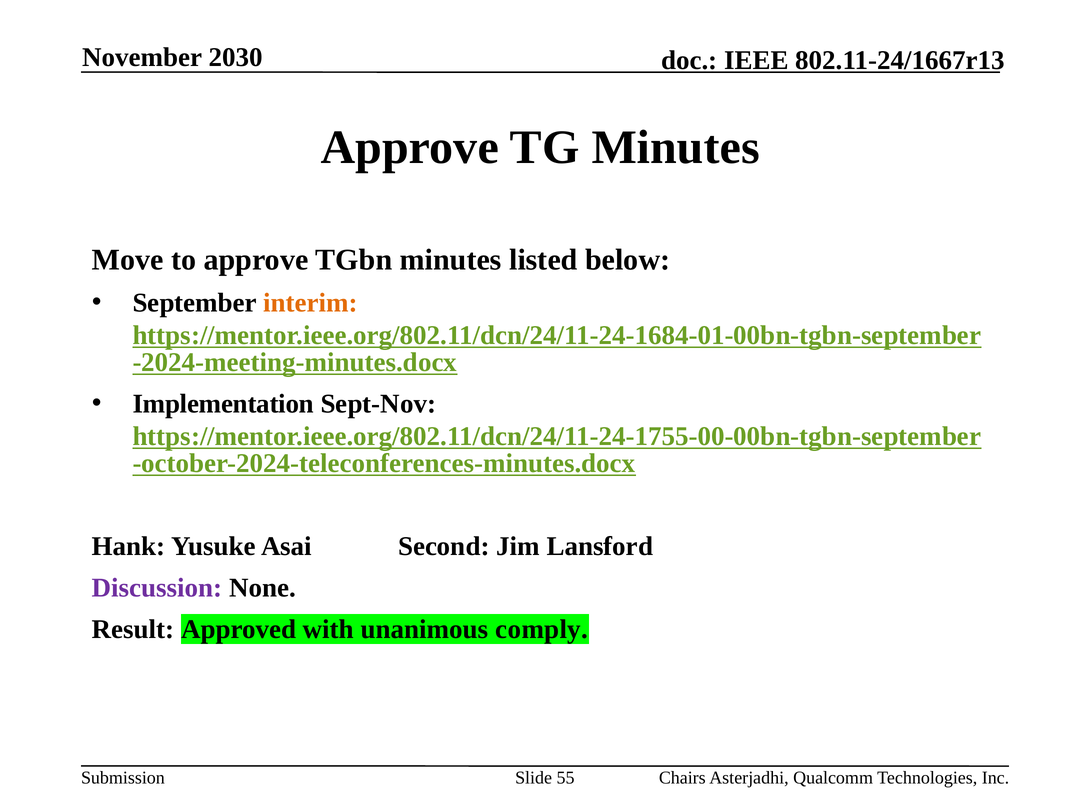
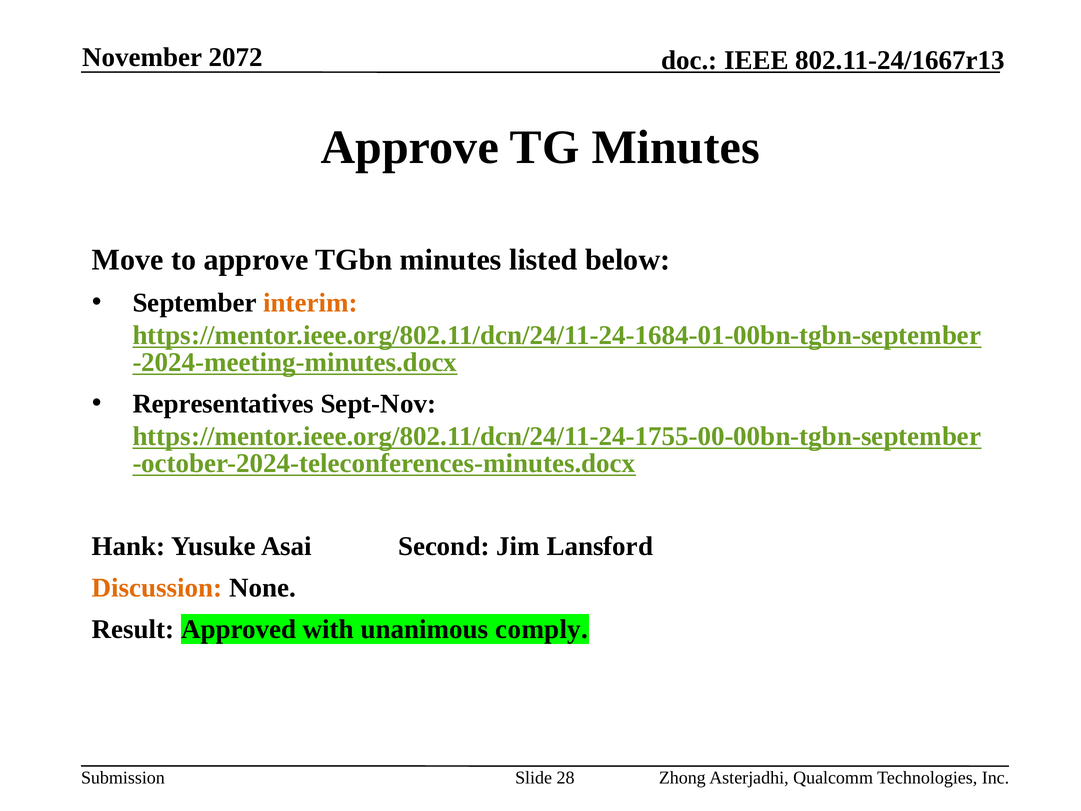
2030: 2030 -> 2072 (236, 57)
Implementation: Implementation -> Representatives (223, 404)
Discussion colour: purple -> orange (157, 588)
55: 55 -> 28 (566, 778)
Chairs: Chairs -> Zhong (682, 778)
